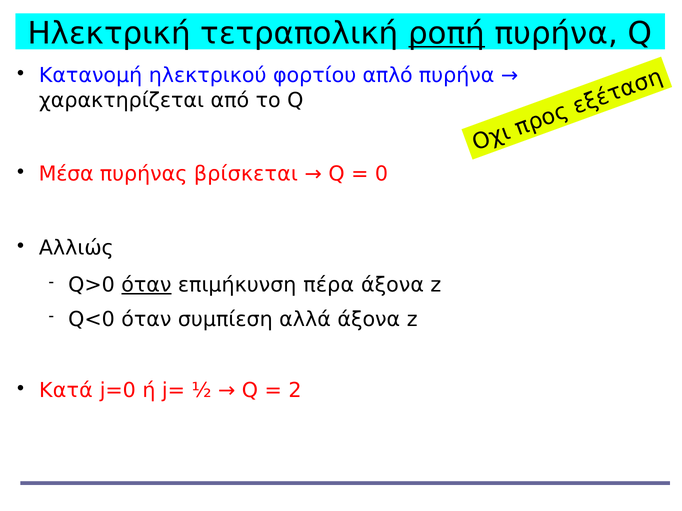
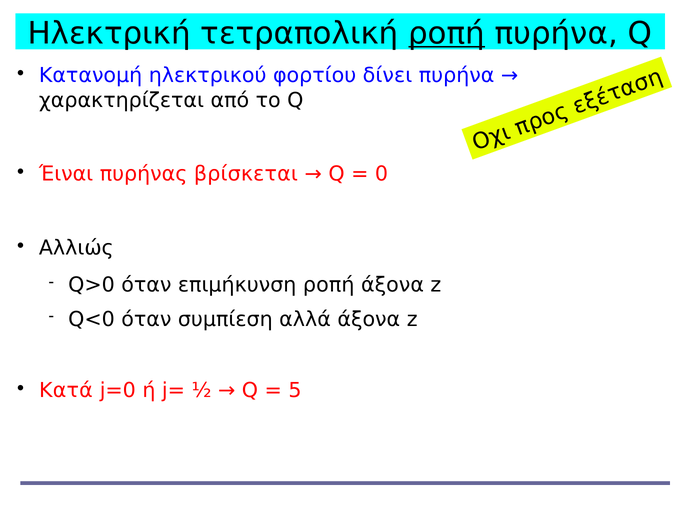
απλό: απλό -> δίνει (387, 76)
Μέσα: Μέσα -> Έιναι (66, 174)
όταν underline: present -> none (146, 285)
επιμήκυνση πέρα: πέρα -> ροπή (329, 285)
2: 2 -> 5 (295, 391)
